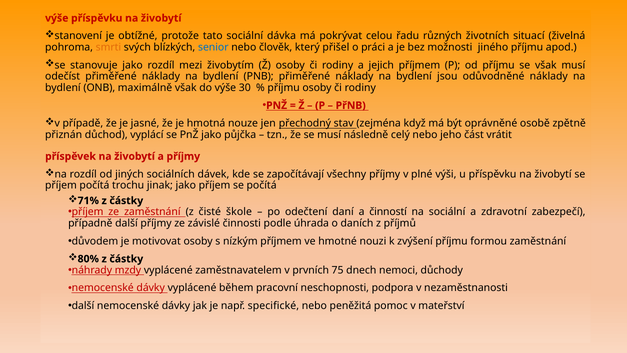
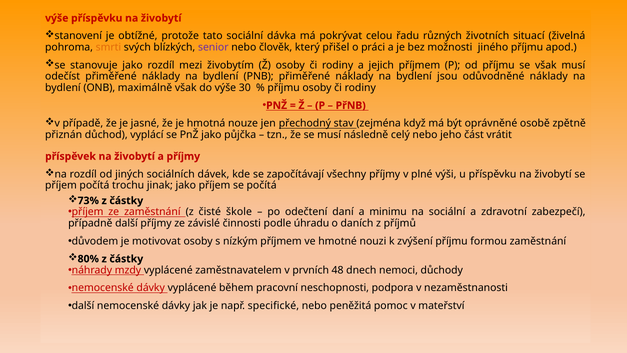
senior colour: blue -> purple (213, 47)
71%: 71% -> 73% (88, 201)
činností: činností -> minimu (388, 212)
úhrada: úhrada -> úhradu (311, 223)
75: 75 -> 48 (338, 270)
